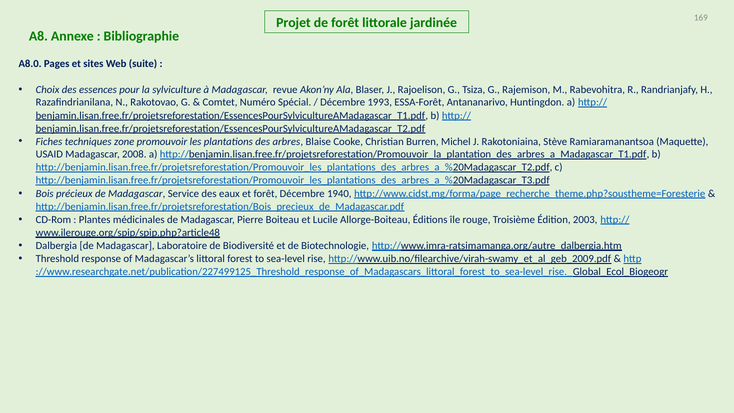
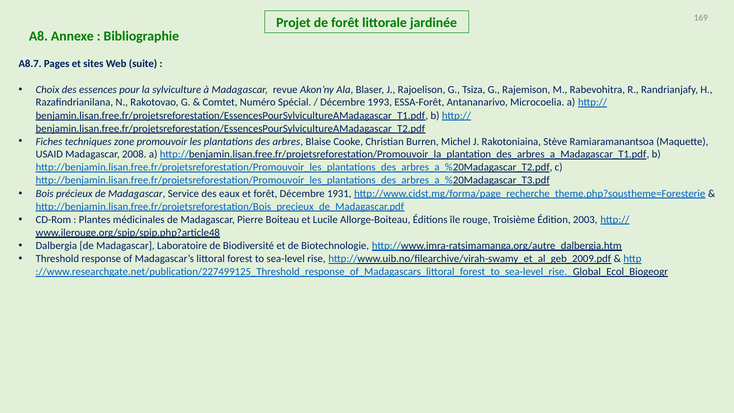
A8.0: A8.0 -> A8.7 (30, 64)
Huntingdon: Huntingdon -> Microcoelia (537, 102)
1940: 1940 -> 1931 (339, 193)
